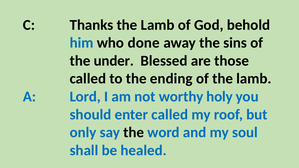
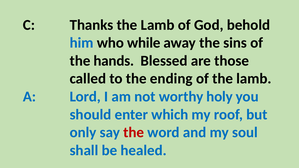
done: done -> while (144, 43)
under: under -> hands (114, 61)
enter called: called -> which (170, 115)
the colour: black -> red (134, 133)
